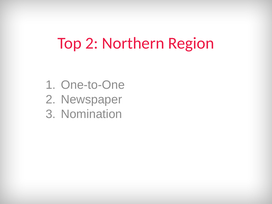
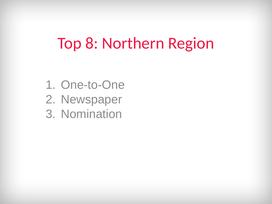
Top 2: 2 -> 8 (92, 43)
